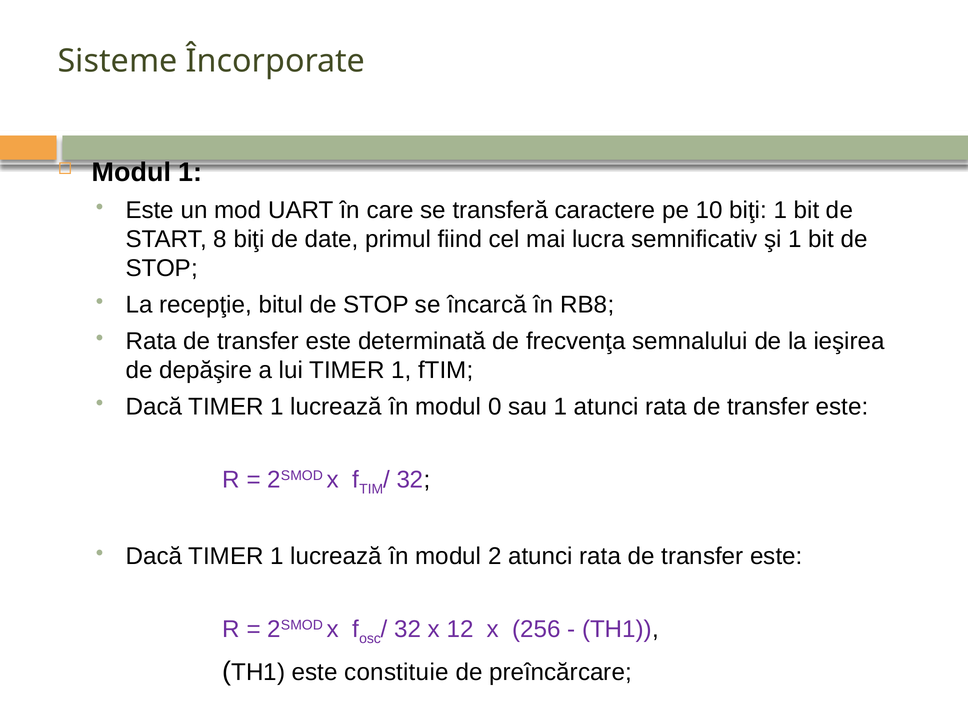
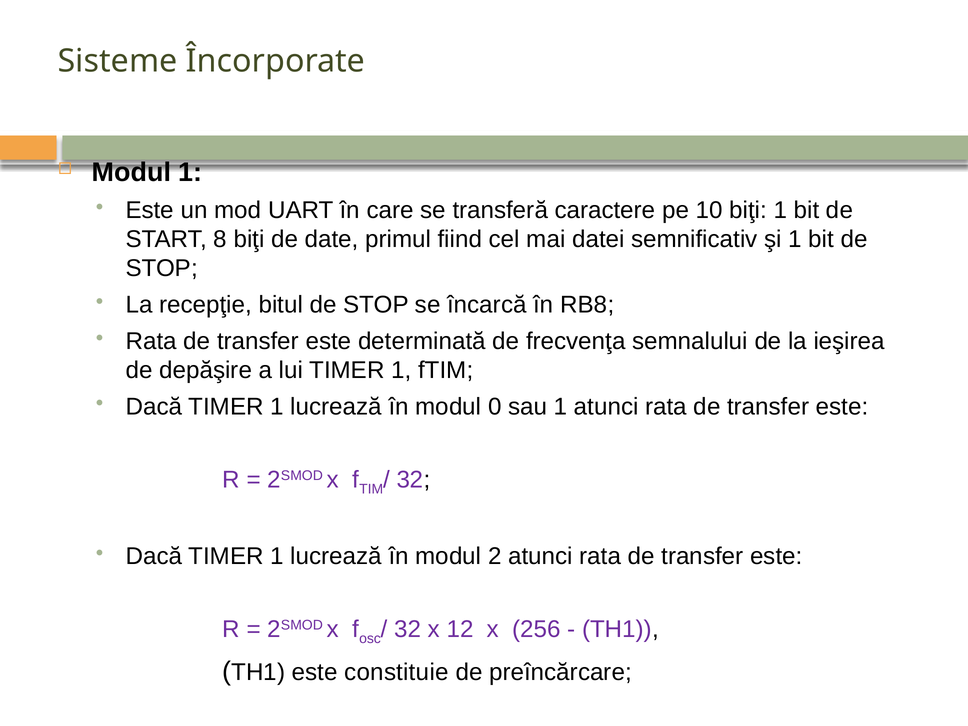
lucra: lucra -> datei (598, 239)
